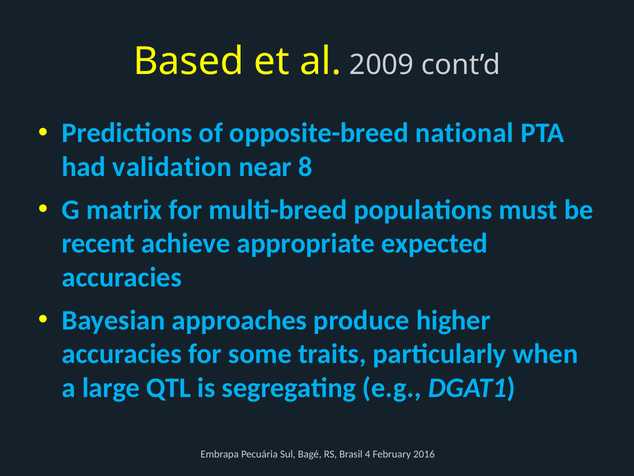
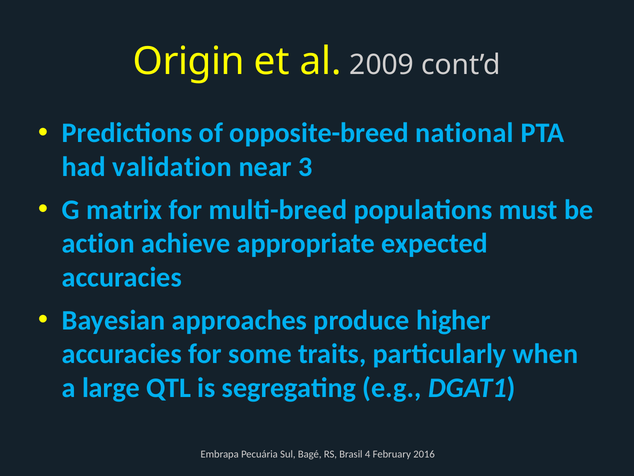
Based: Based -> Origin (189, 61)
8: 8 -> 3 (305, 167)
recent: recent -> action (98, 243)
